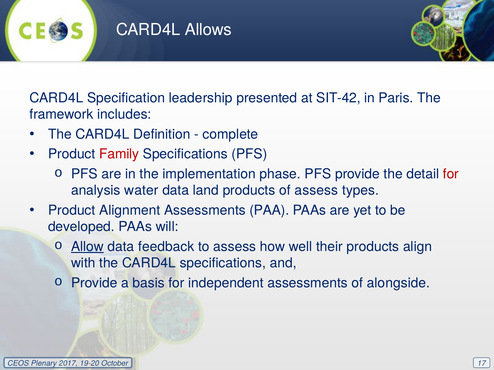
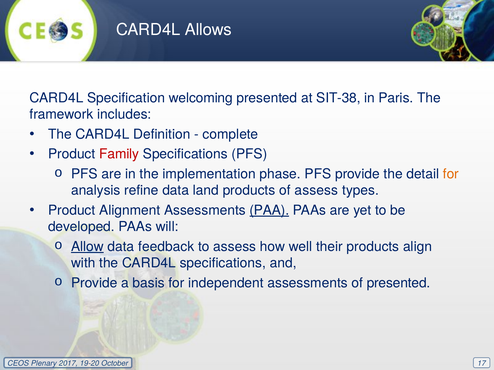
leadership: leadership -> welcoming (201, 98)
SIT-42: SIT-42 -> SIT-38 (338, 98)
for colour: red -> orange (451, 174)
water: water -> refine (141, 191)
PAA underline: none -> present (269, 211)
of alongside: alongside -> presented (399, 283)
